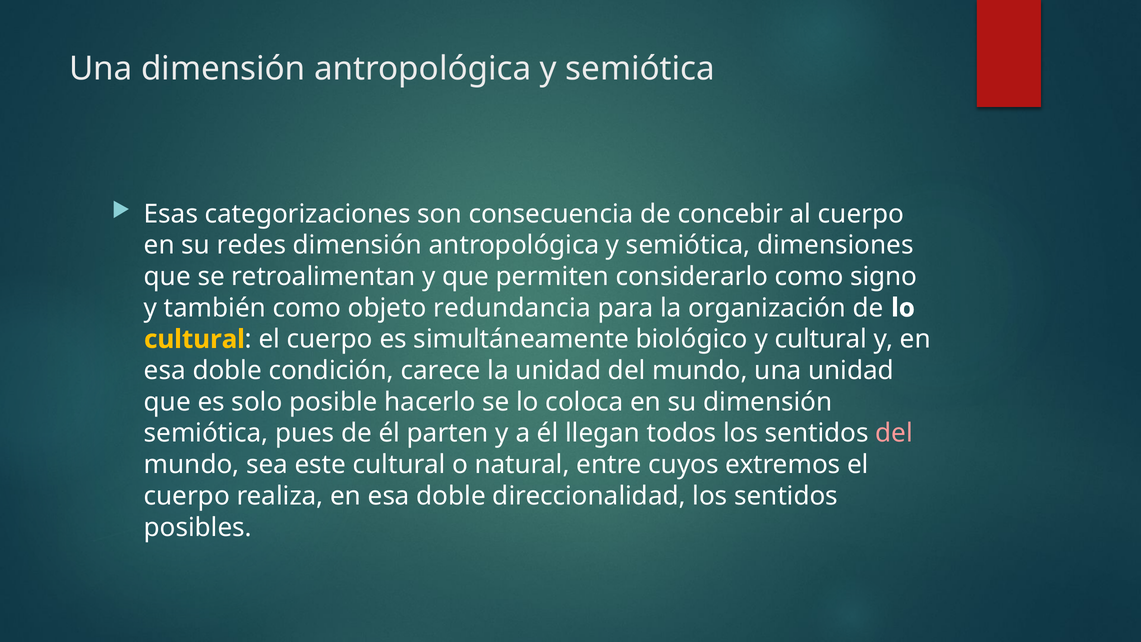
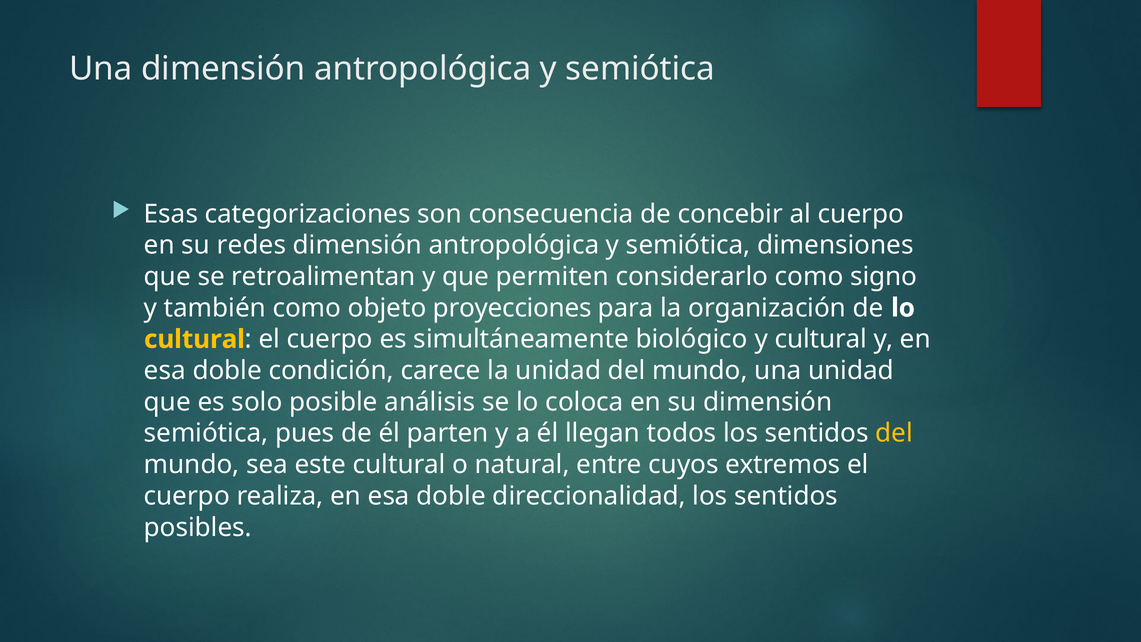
redundancia: redundancia -> proyecciones (512, 308)
hacerlo: hacerlo -> análisis (430, 402)
del colour: pink -> yellow (894, 433)
